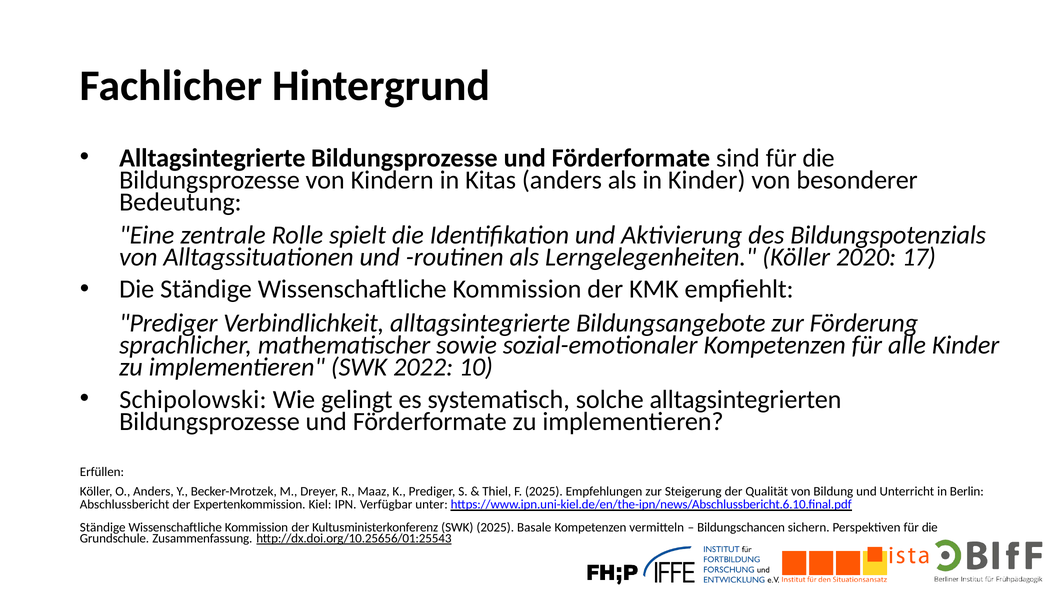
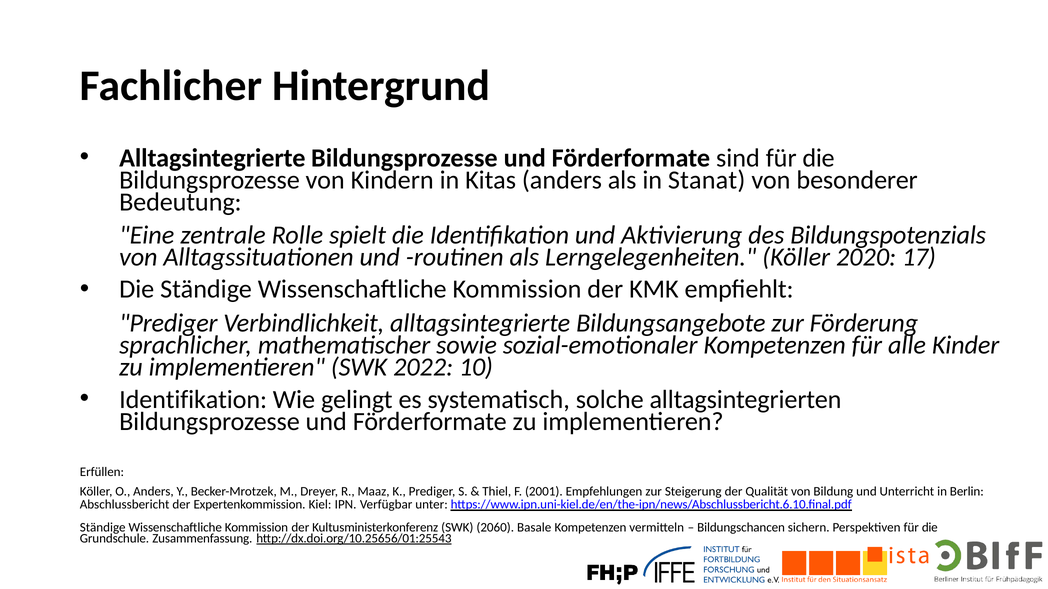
in Kinder: Kinder -> Stanat (707, 180)
Schipolowski: Schipolowski -> Identifikation (193, 400)
F 2025: 2025 -> 2001 (544, 492)
SWK 2025: 2025 -> 2060 (495, 528)
